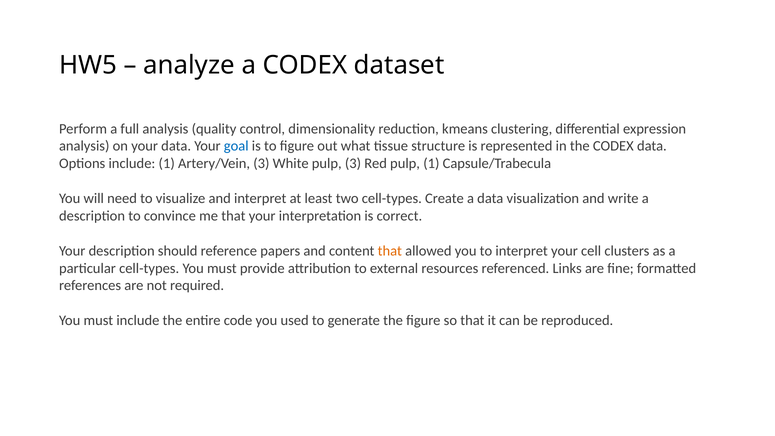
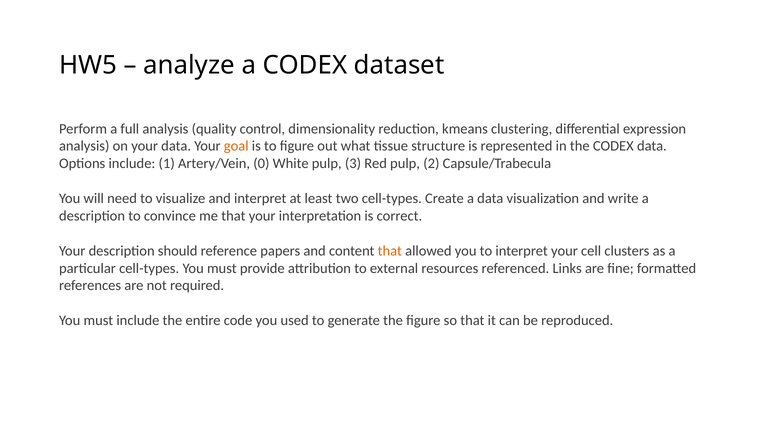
goal colour: blue -> orange (236, 146)
Artery/Vein 3: 3 -> 0 (261, 164)
pulp 1: 1 -> 2 (431, 164)
